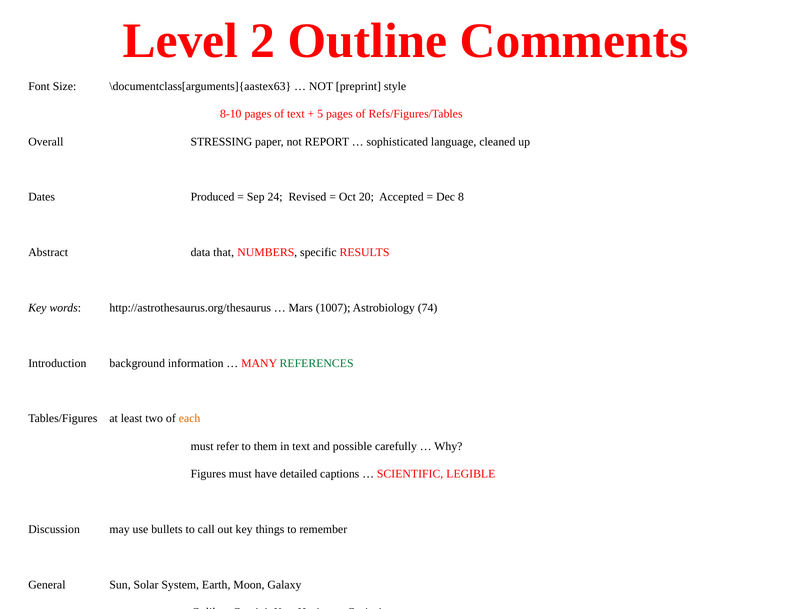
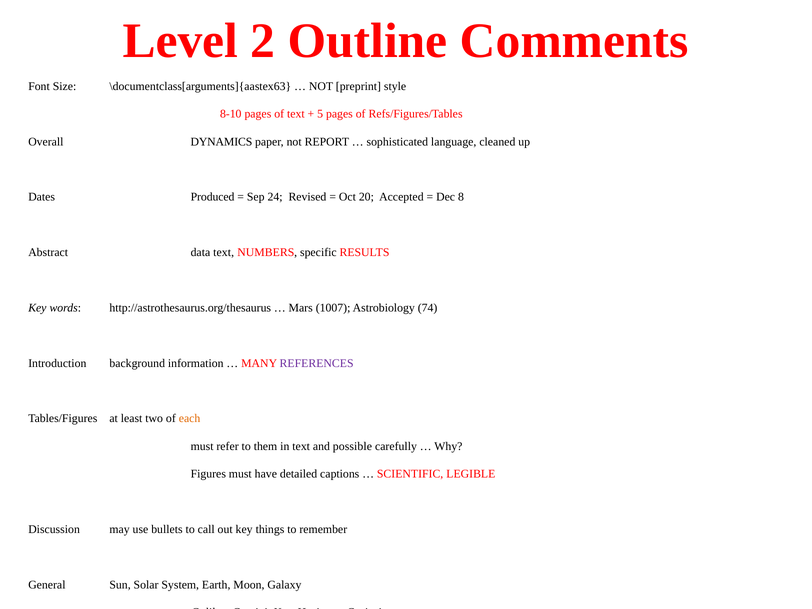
STRESSING: STRESSING -> DYNAMICS (221, 142)
data that: that -> text (224, 252)
REFERENCES colour: green -> purple (317, 363)
